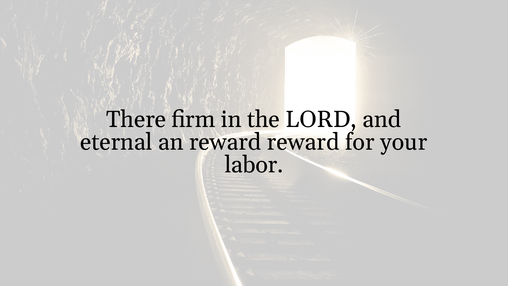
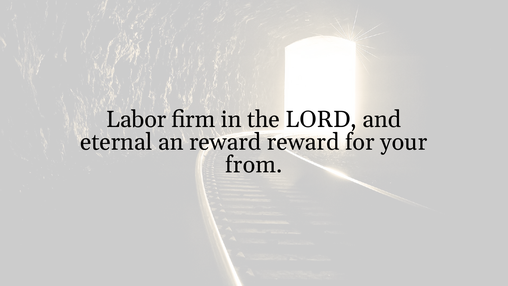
There: There -> Labor (136, 119)
labor: labor -> from (254, 165)
